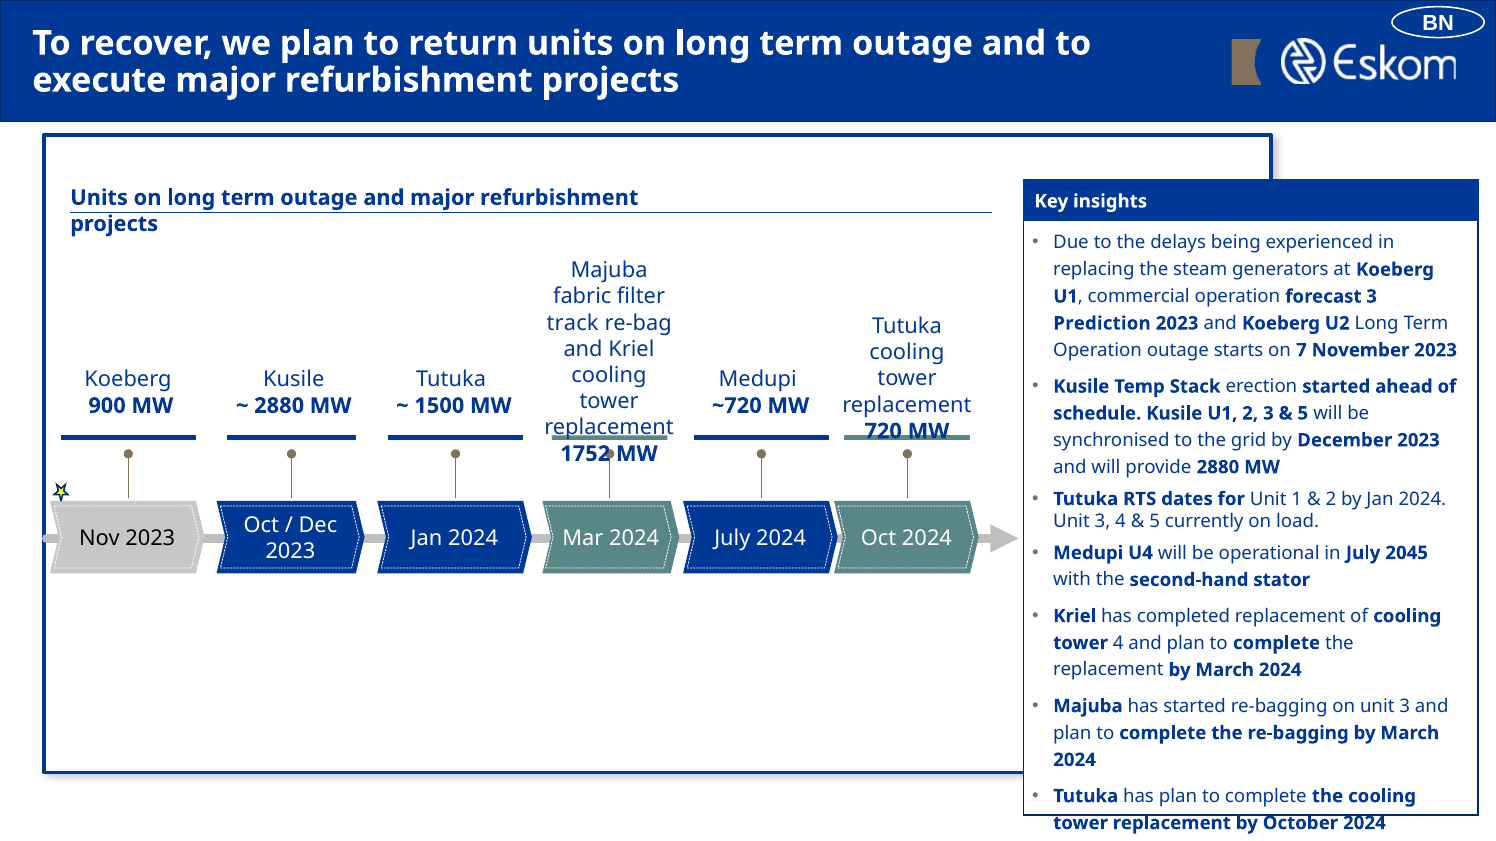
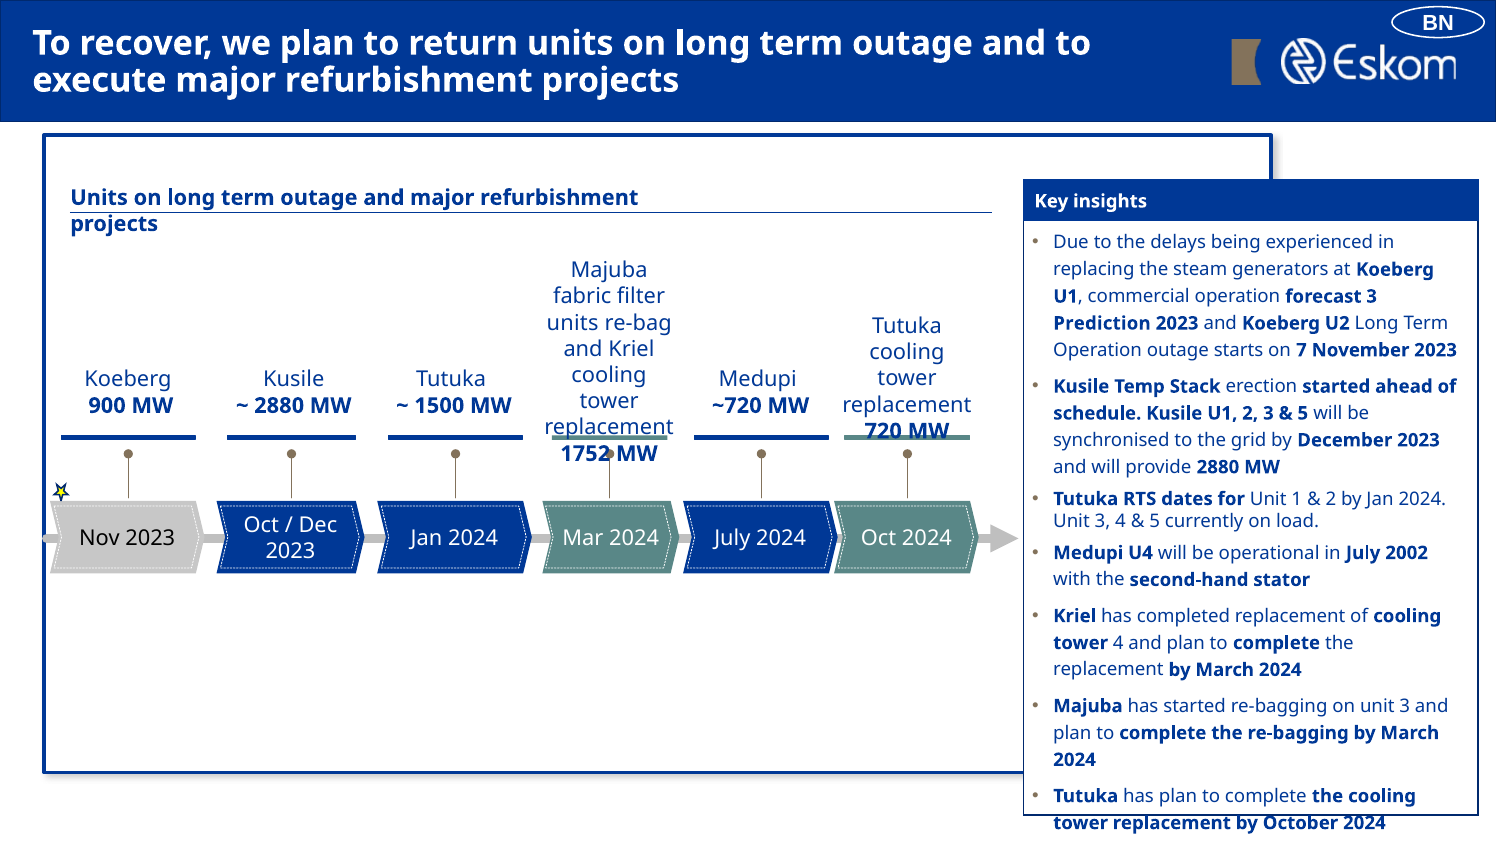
track: track -> units (573, 323)
2045: 2045 -> 2002 (1407, 553)
